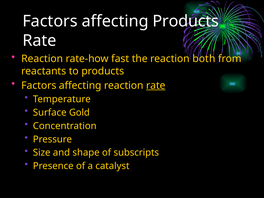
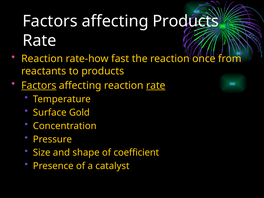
both: both -> once (204, 59)
Factors underline: none -> present (39, 85)
subscripts: subscripts -> coefficient (136, 153)
